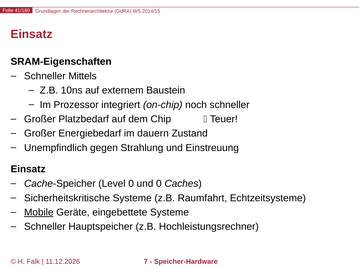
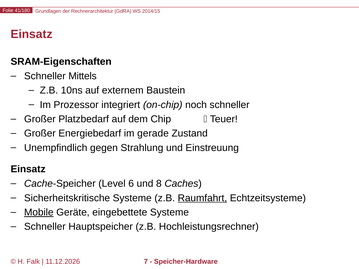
dauern: dauern -> gerade (153, 134)
Level 0: 0 -> 6 (131, 184)
und 0: 0 -> 8 (159, 184)
Raumfahrt underline: none -> present (202, 198)
